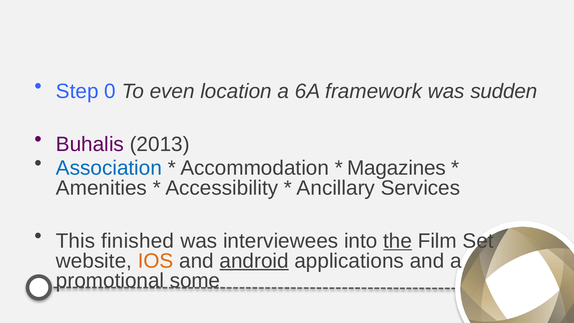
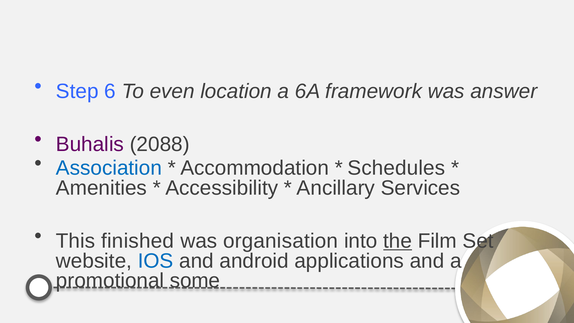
0: 0 -> 6 (110, 91)
sudden: sudden -> answer (504, 91)
2013: 2013 -> 2088 (160, 144)
Magazines: Magazines -> Schedules (396, 168)
interviewees: interviewees -> organisation (281, 241)
IOS colour: orange -> blue (156, 261)
android underline: present -> none (254, 261)
